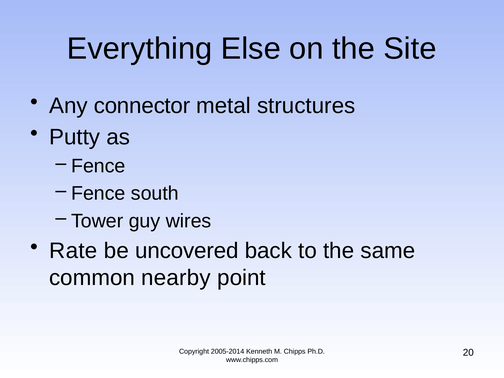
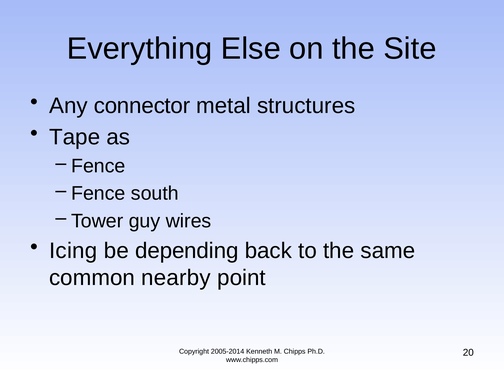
Putty: Putty -> Tape (75, 137)
Rate: Rate -> Icing (73, 251)
uncovered: uncovered -> depending (187, 251)
